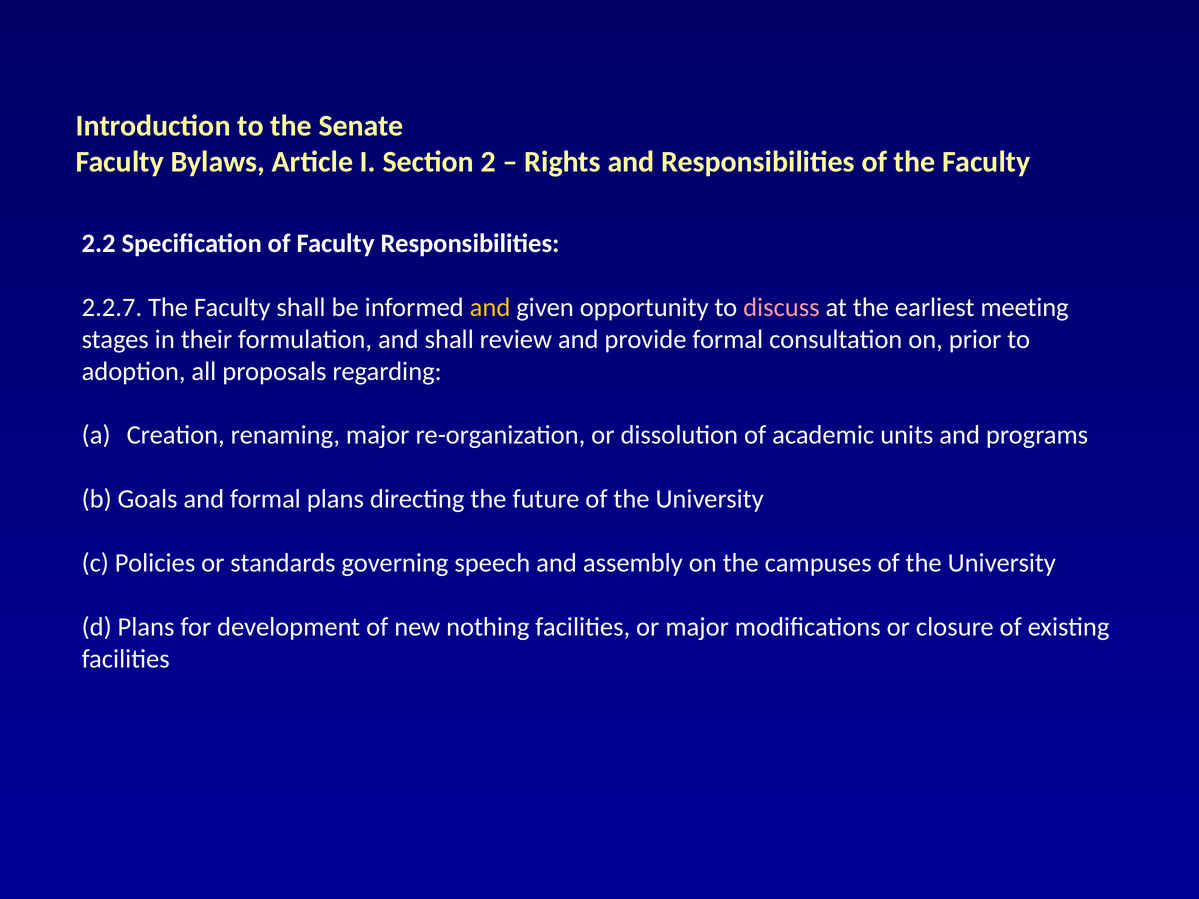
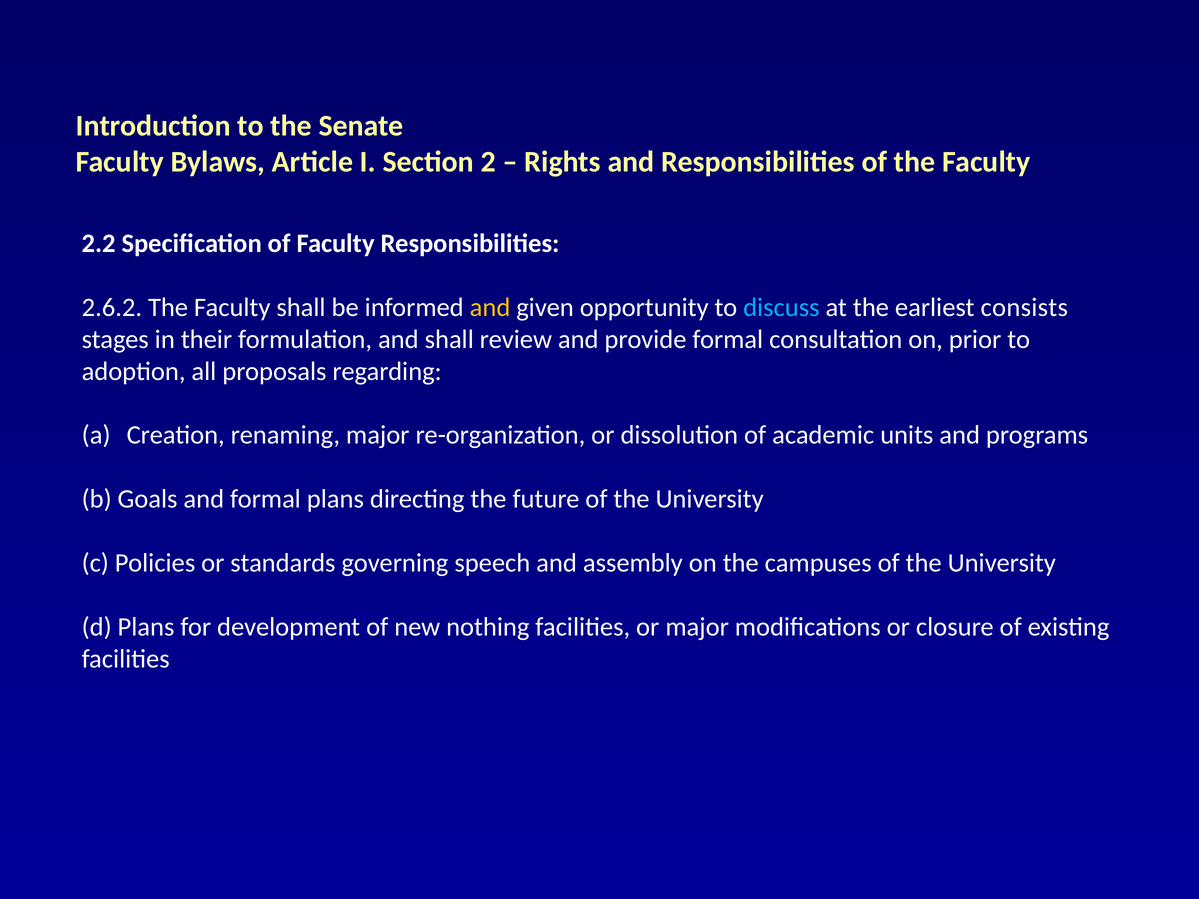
2.2.7: 2.2.7 -> 2.6.2 (112, 307)
discuss colour: pink -> light blue (781, 307)
meeting: meeting -> consists (1024, 307)
